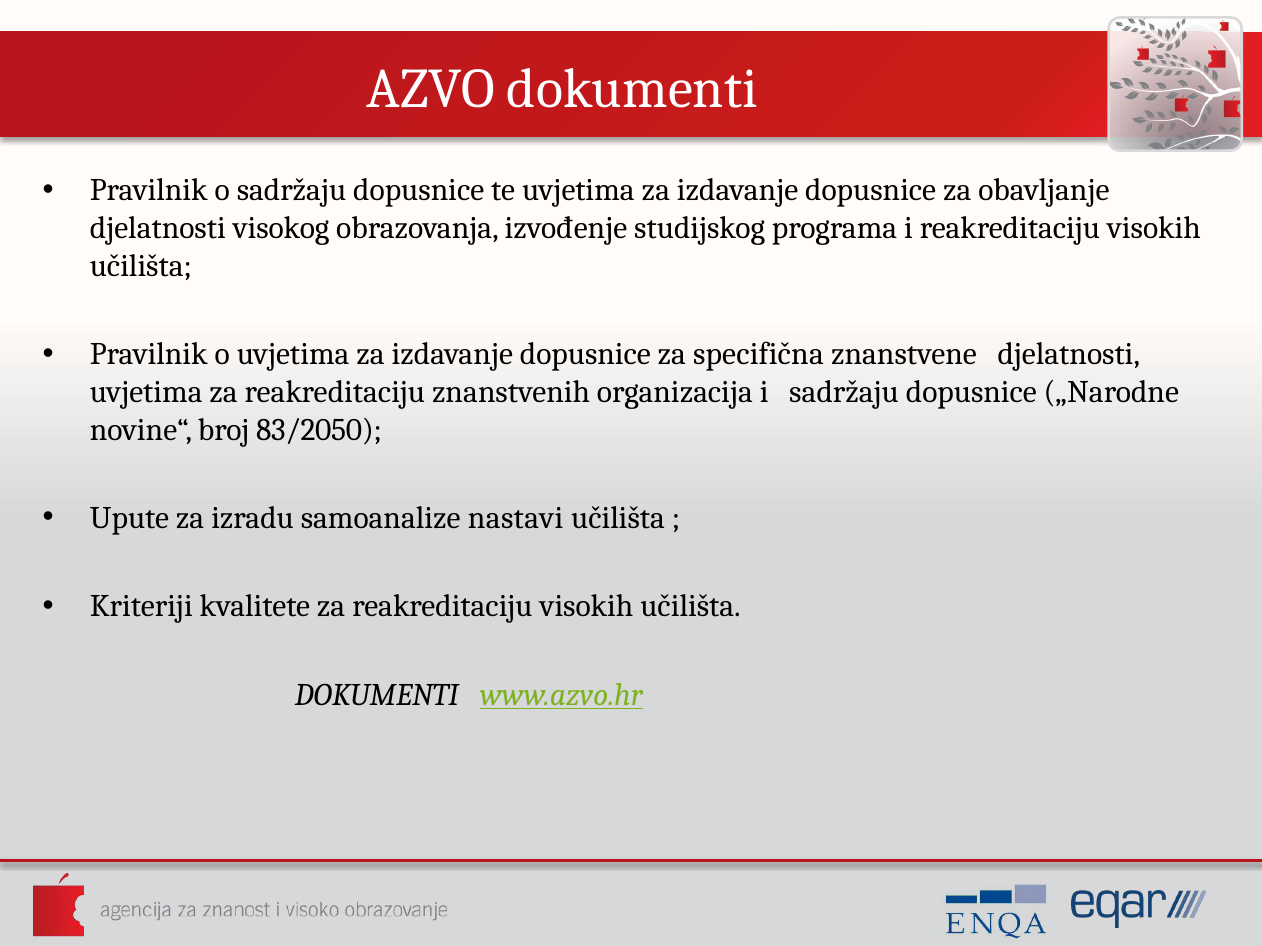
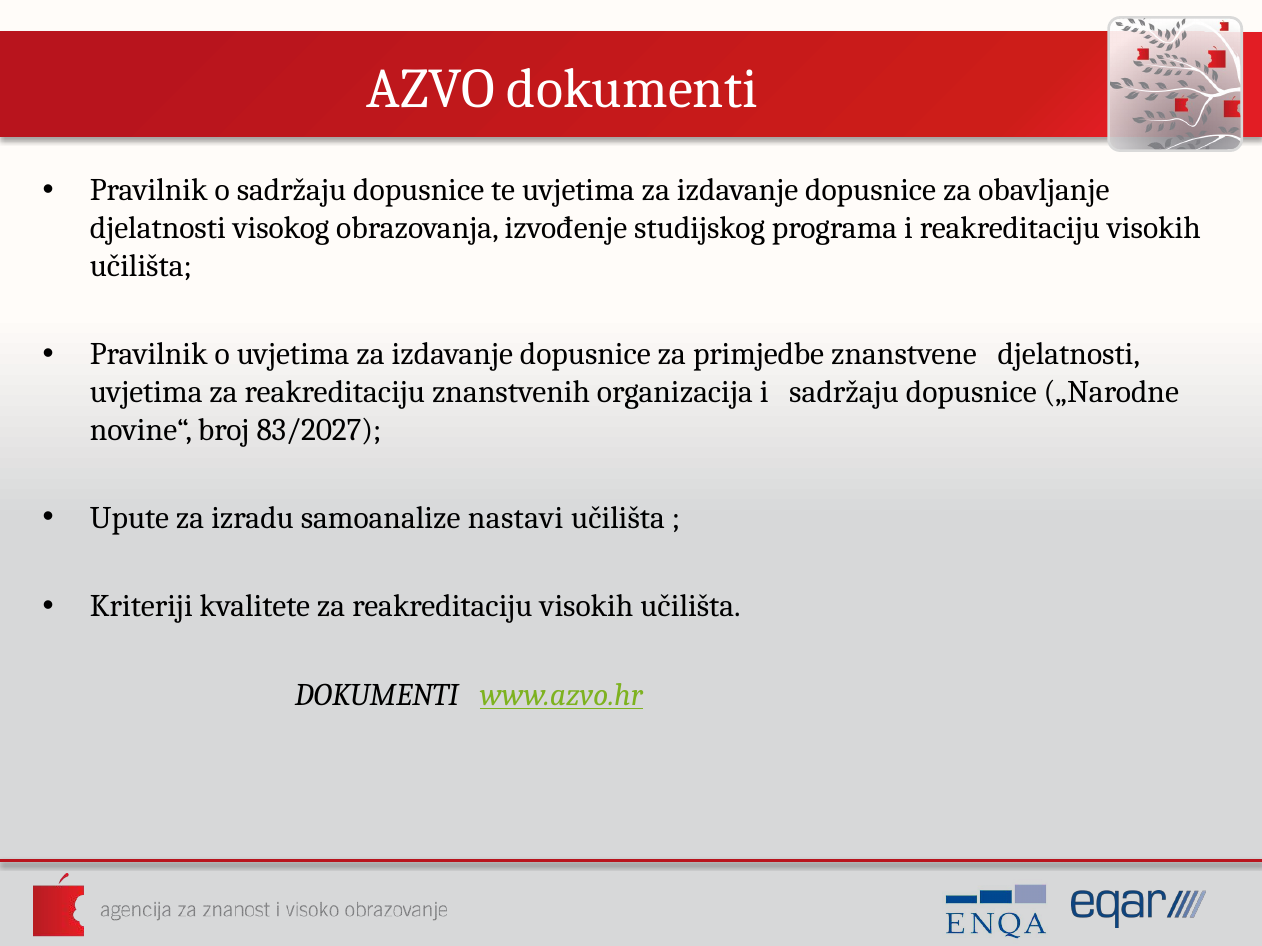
specifična: specifična -> primjedbe (759, 354)
83/2050: 83/2050 -> 83/2027 (319, 430)
